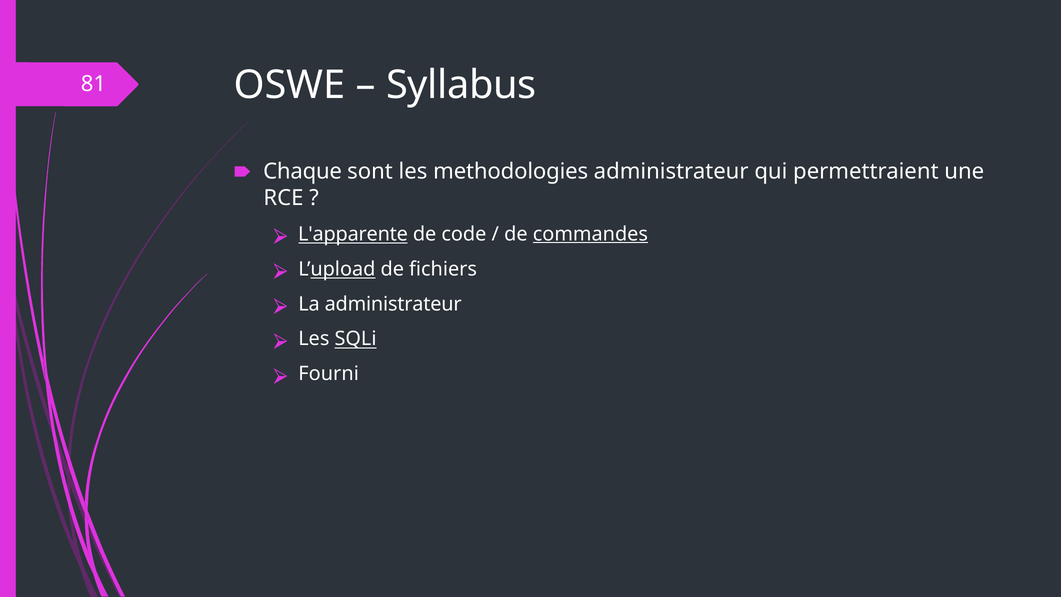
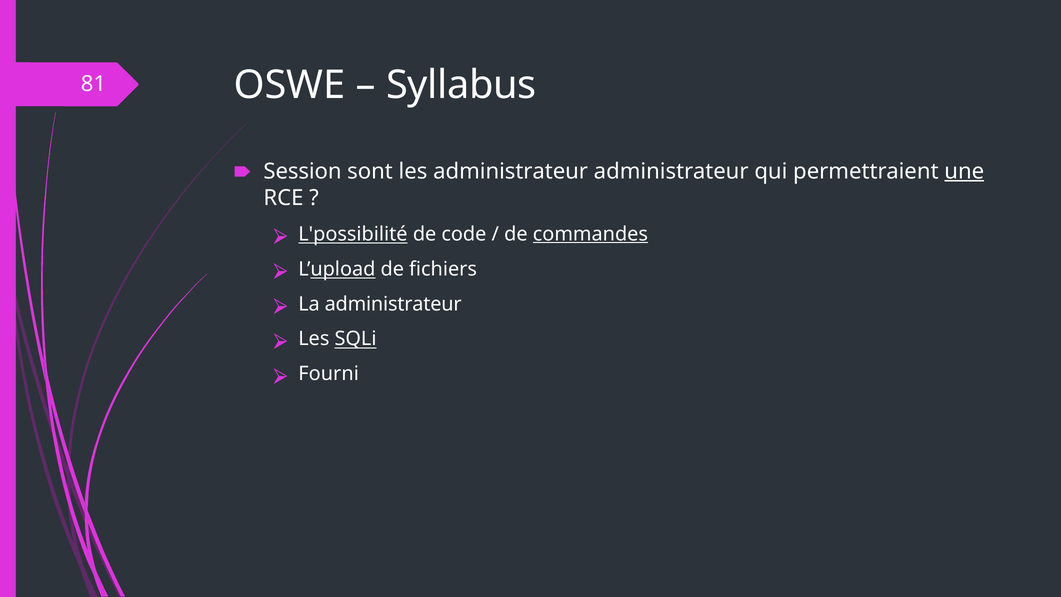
Chaque: Chaque -> Session (303, 171)
les methodologies: methodologies -> administrateur (511, 171)
une underline: none -> present (964, 171)
L'apparente: L'apparente -> L'possibilité (353, 234)
